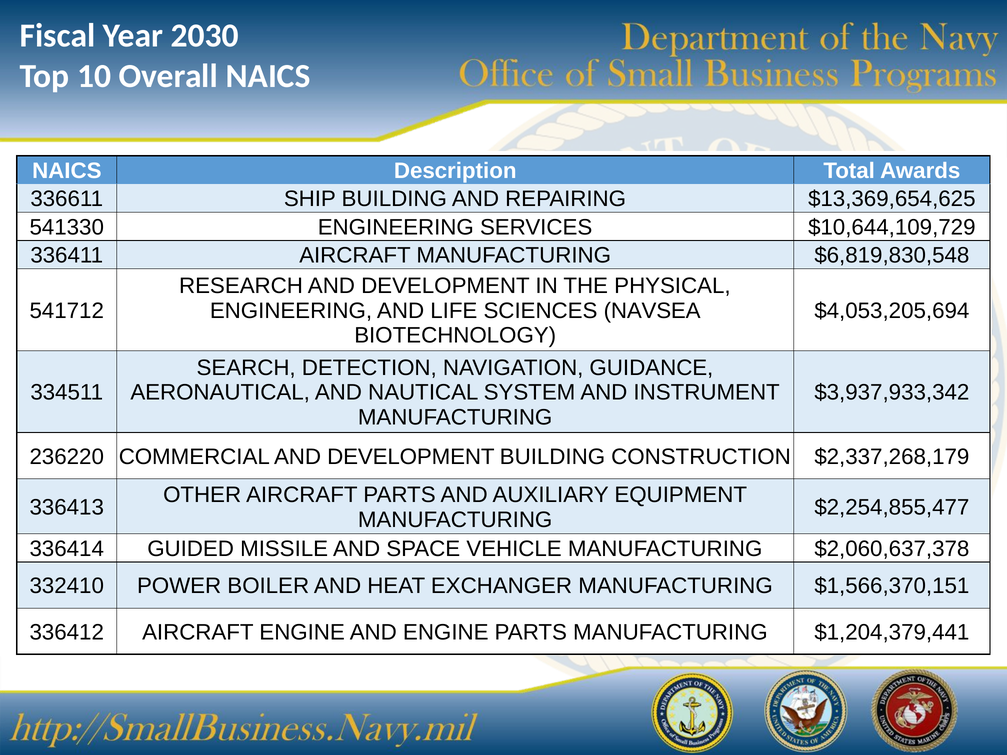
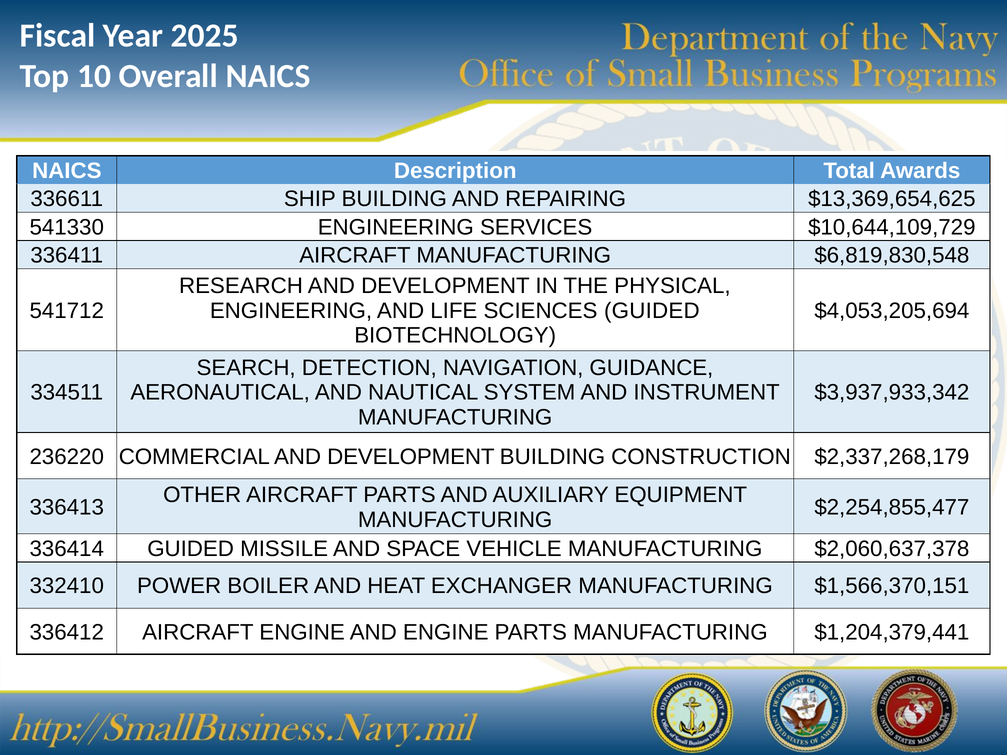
2030: 2030 -> 2025 (205, 36)
SCIENCES NAVSEA: NAVSEA -> GUIDED (652, 311)
